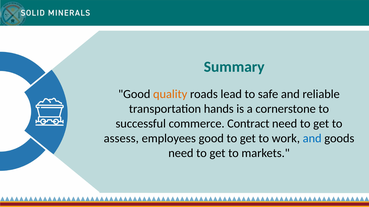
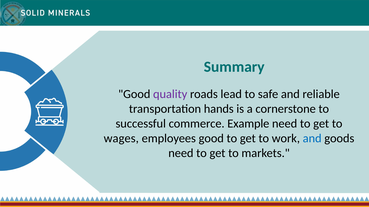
quality colour: orange -> purple (170, 94)
Contract: Contract -> Example (248, 124)
assess: assess -> wages (121, 139)
